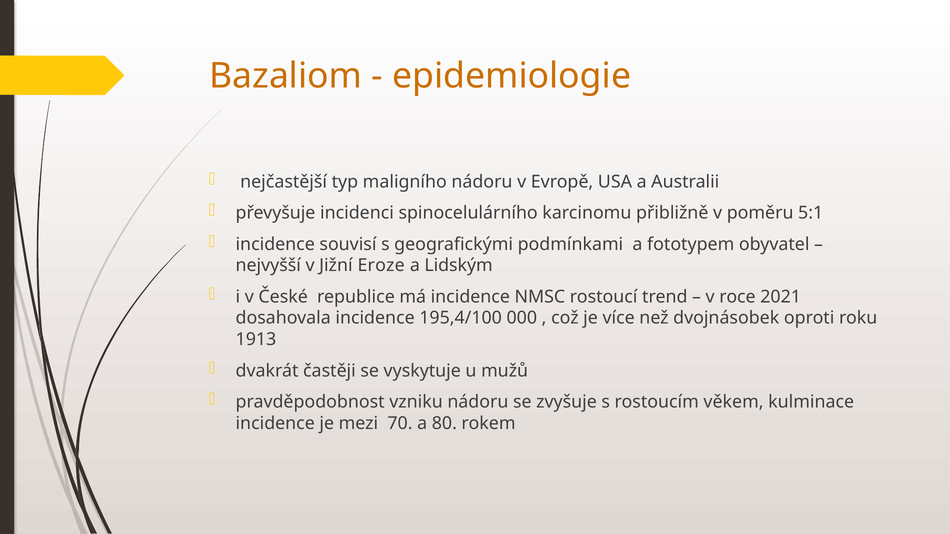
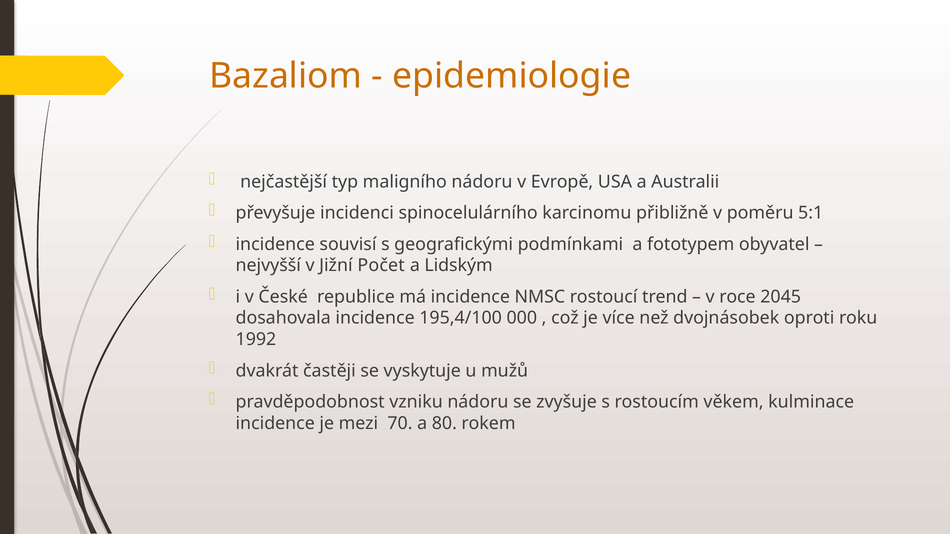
Eroze: Eroze -> Počet (381, 266)
2021: 2021 -> 2045 (781, 297)
1913: 1913 -> 1992 (256, 340)
